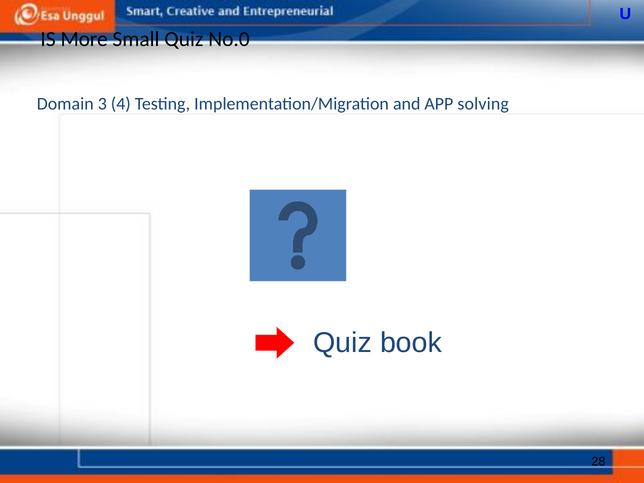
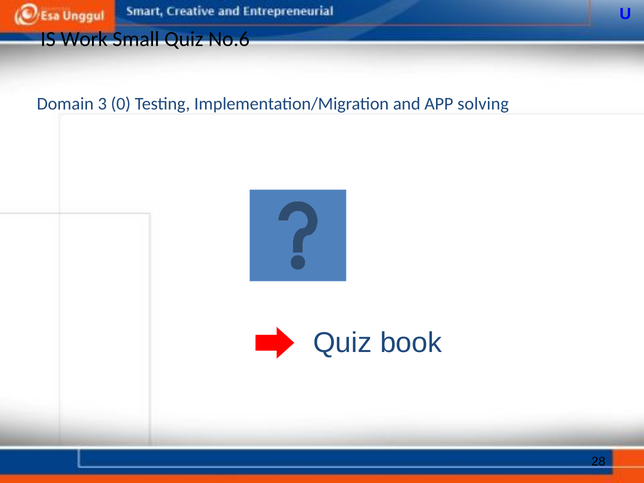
More: More -> Work (84, 39)
No.0: No.0 -> No.6 (229, 39)
4: 4 -> 0 (121, 104)
